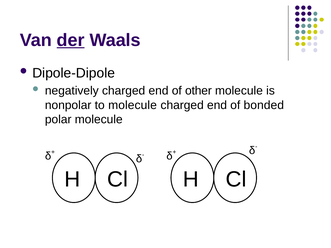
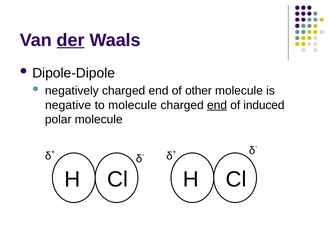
nonpolar: nonpolar -> negative (68, 105)
end underline: none -> present (217, 105)
bonded: bonded -> induced (264, 105)
